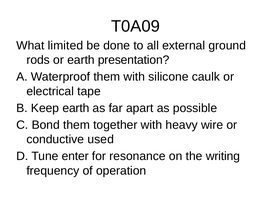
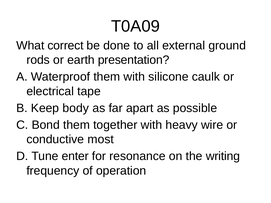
limited: limited -> correct (66, 46)
Keep earth: earth -> body (76, 108)
used: used -> most (101, 140)
